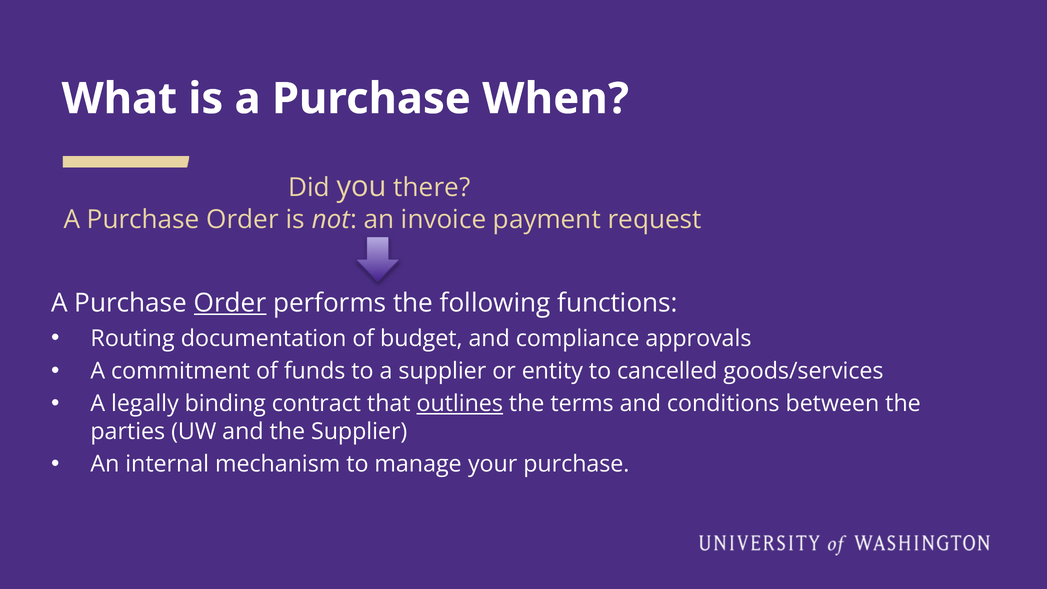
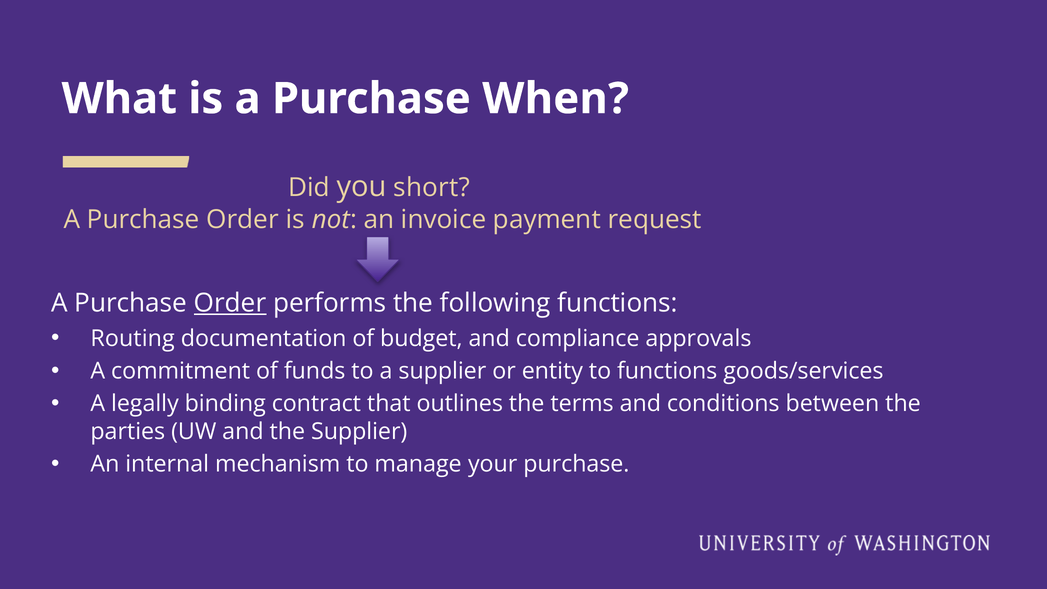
there: there -> short (432, 187)
to cancelled: cancelled -> functions (667, 371)
outlines underline: present -> none (460, 404)
